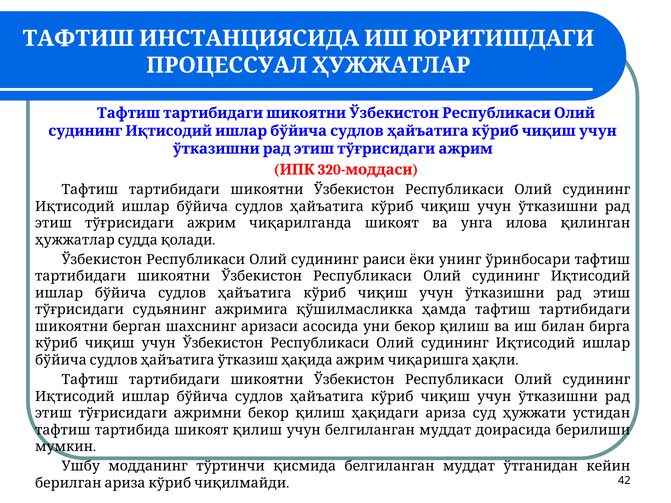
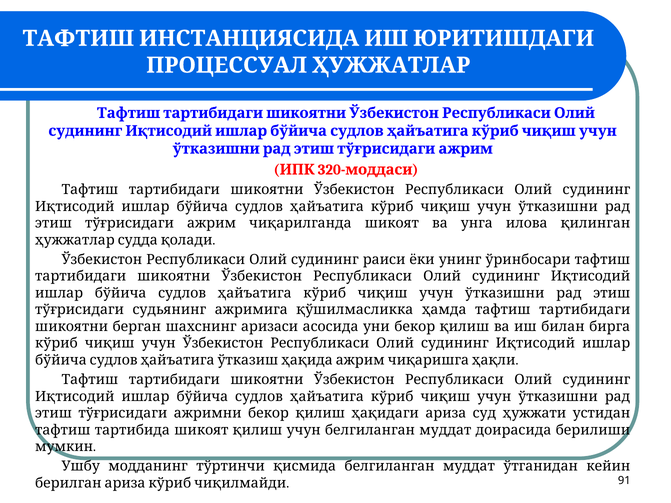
42: 42 -> 91 (624, 481)
